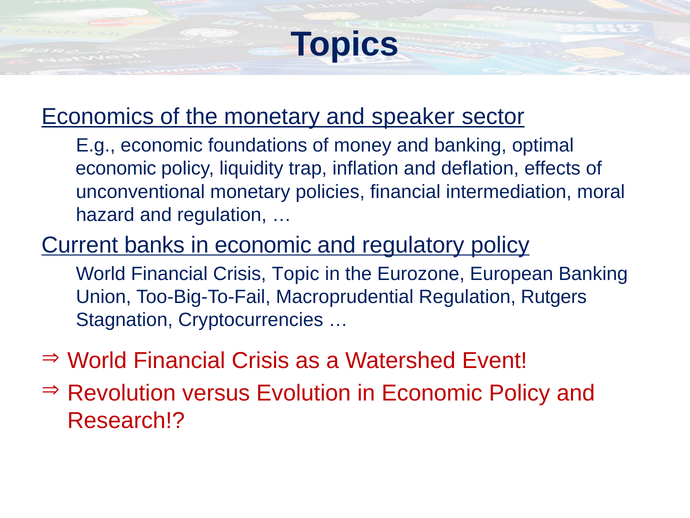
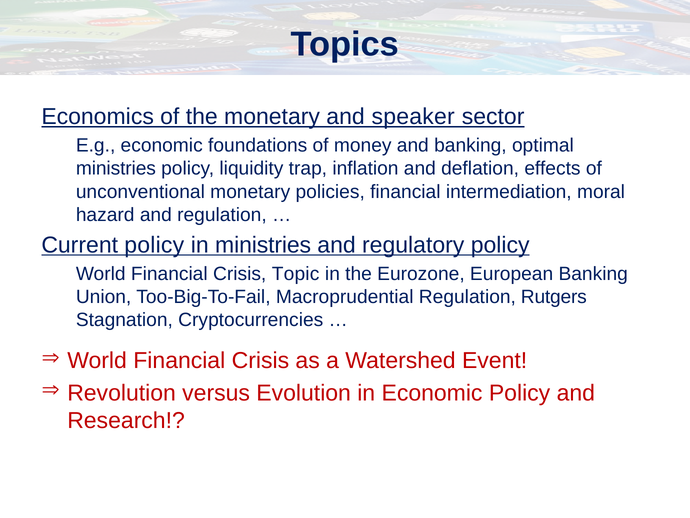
economic: economic -> ministries (116, 168)
Current banks: banks -> policy (154, 245)
economic: economic -> ministries (263, 245)
